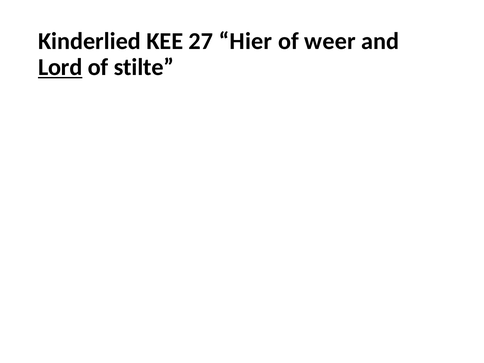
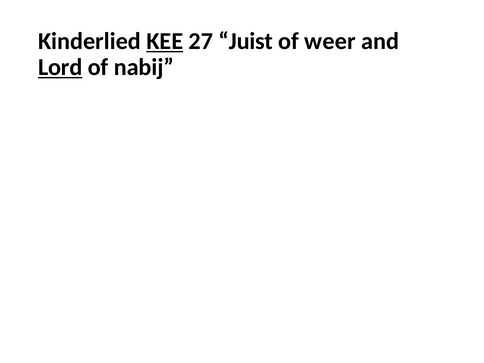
KEE underline: none -> present (165, 41)
Hier: Hier -> Juist (246, 41)
stilte: stilte -> nabij (144, 67)
